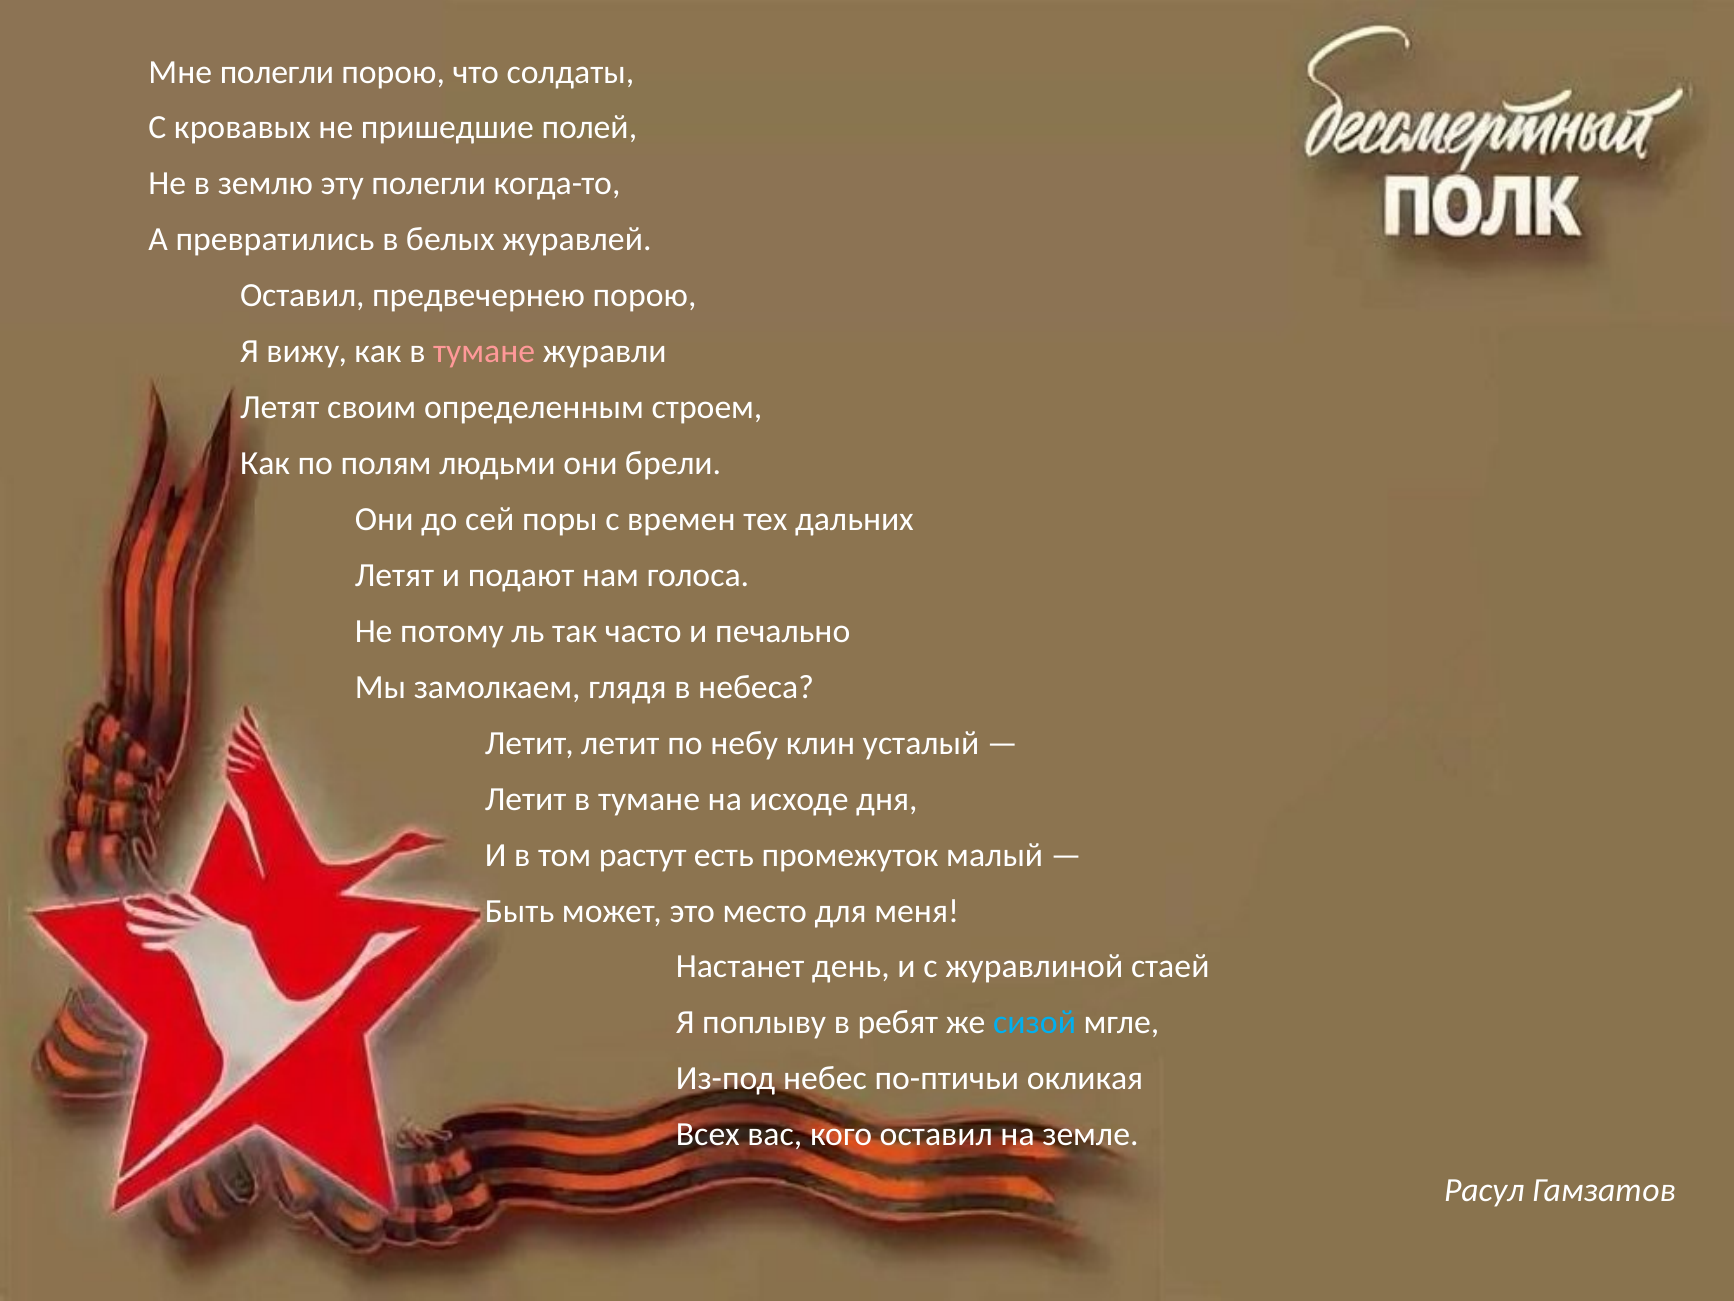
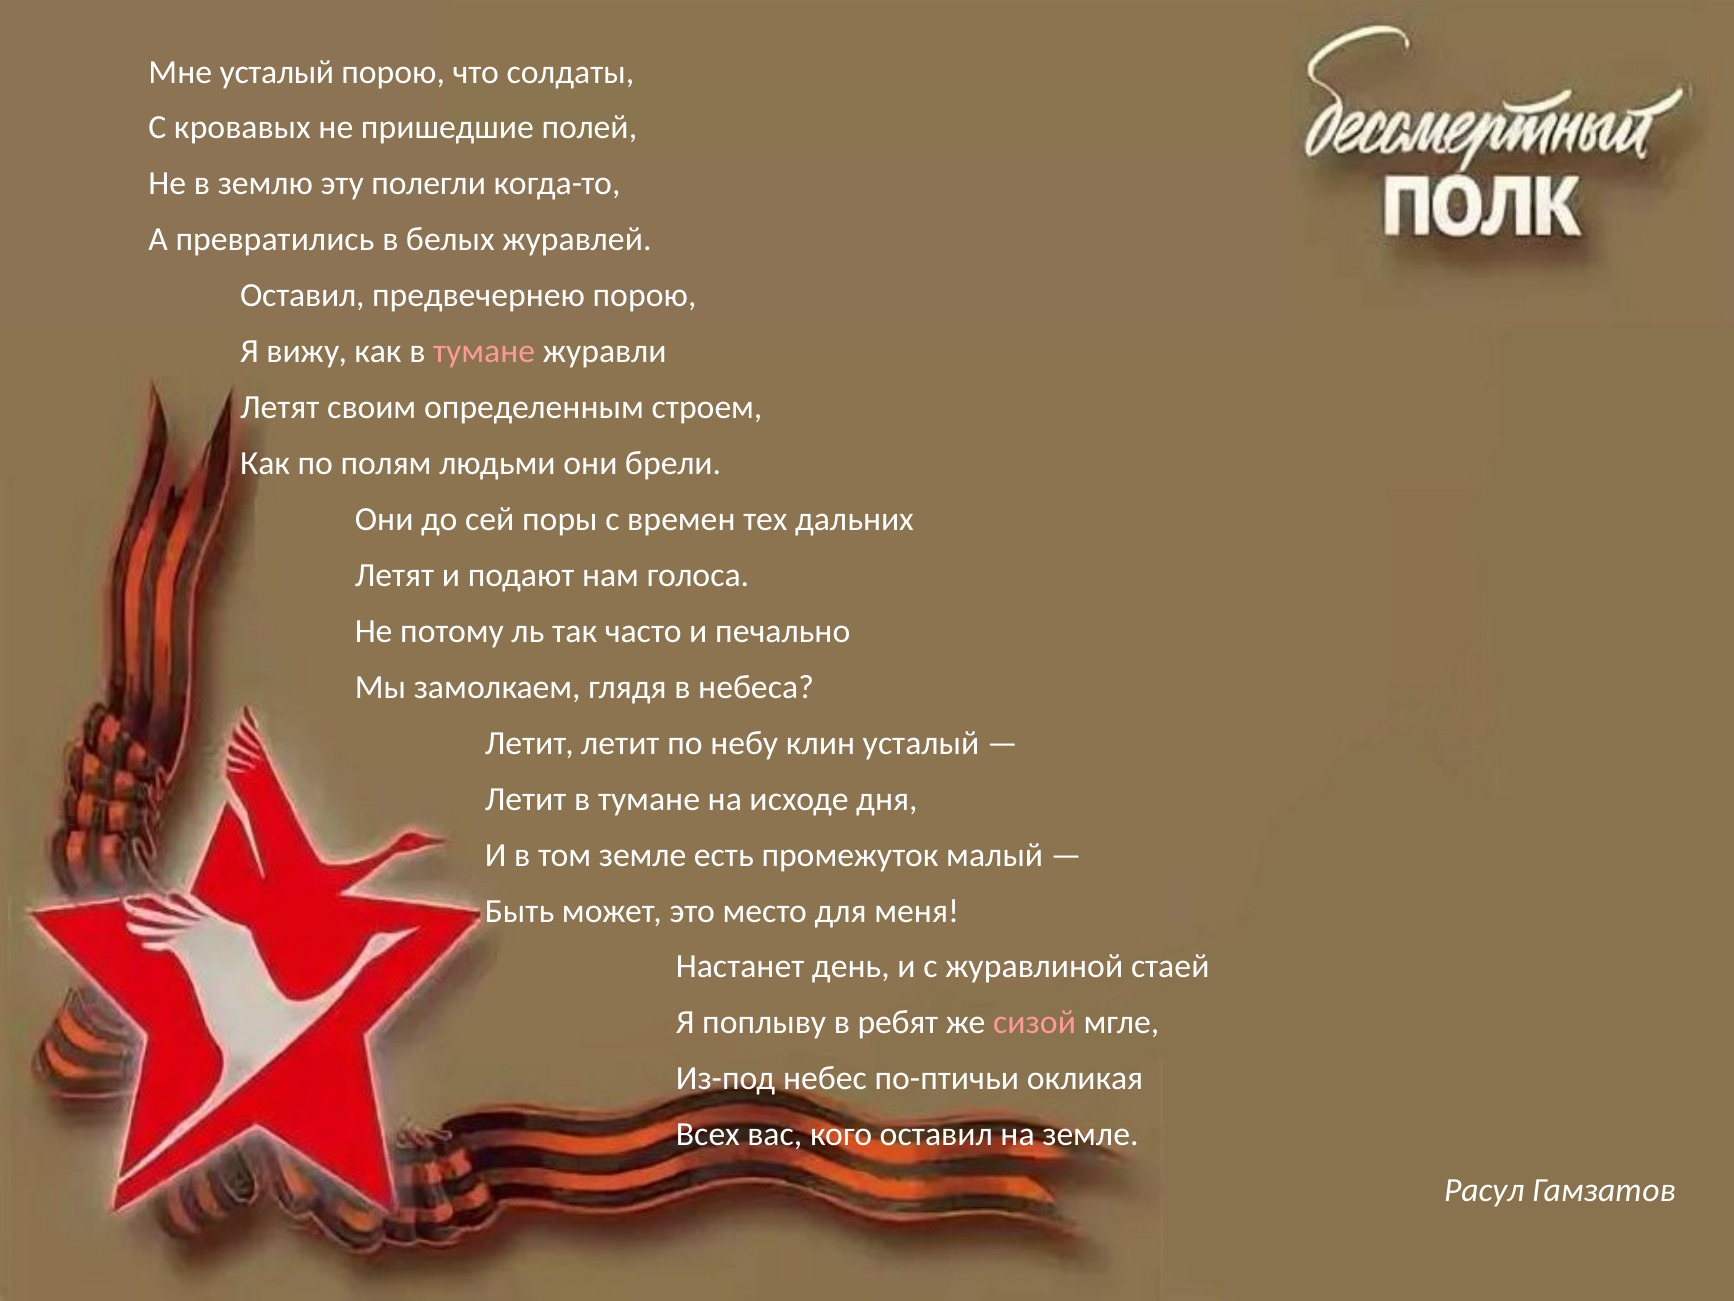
Мне полегли: полегли -> усталый (277, 72)
том растут: растут -> земле (643, 855)
сизой colour: light blue -> pink (1035, 1022)
